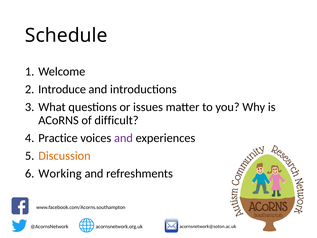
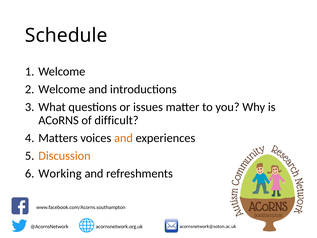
Introduce: Introduce -> Welcome (62, 89)
Practice: Practice -> Matters (58, 138)
and colour: purple -> orange (123, 138)
